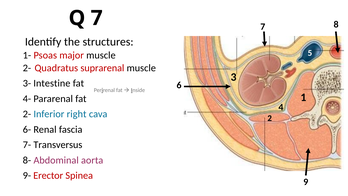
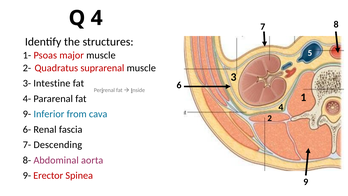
Q 7: 7 -> 4 (97, 18)
2-: 2- -> 9- (27, 114)
right: right -> from (77, 114)
Transversus: Transversus -> Descending (58, 145)
